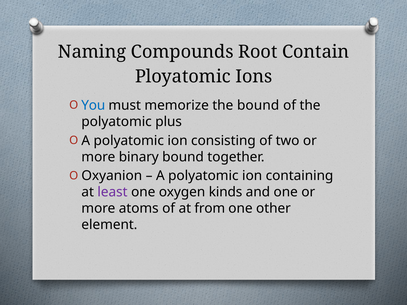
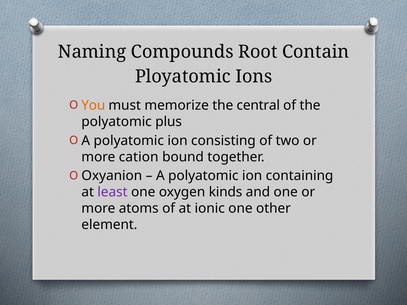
You colour: blue -> orange (93, 105)
the bound: bound -> central (258, 105)
binary: binary -> cation (139, 157)
from: from -> ionic (210, 209)
